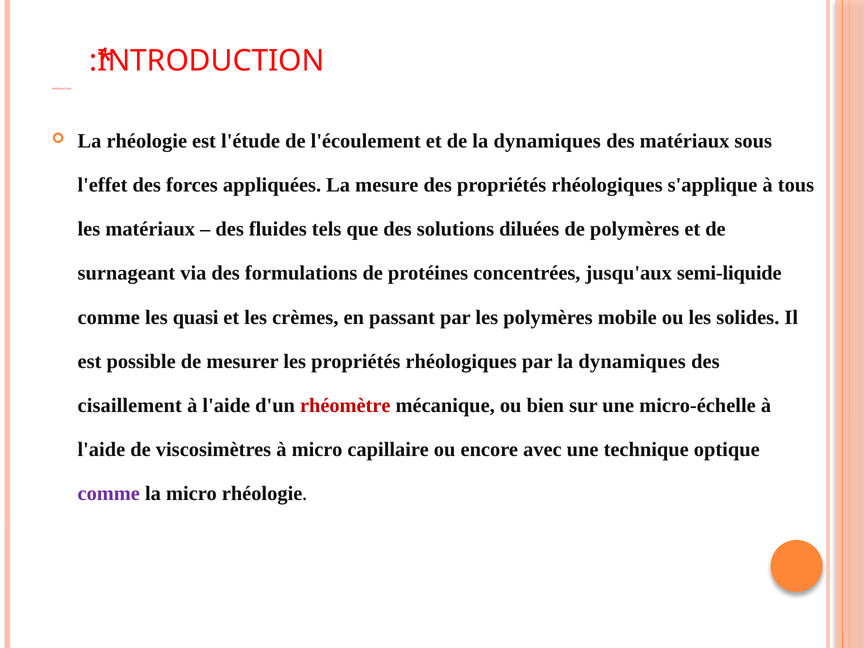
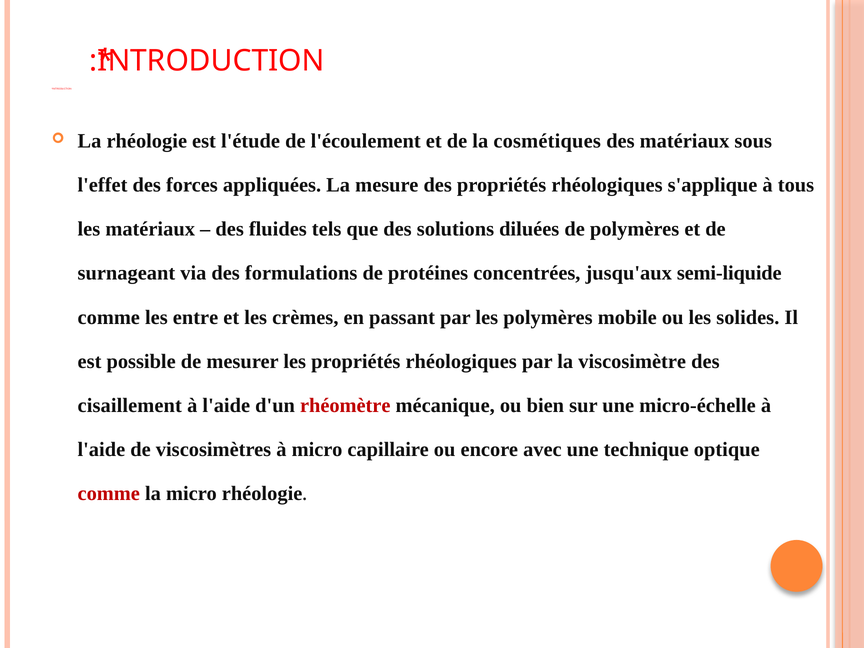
de la dynamiques: dynamiques -> cosmétiques (547, 141)
quasi: quasi -> entre (196, 317)
par la dynamiques: dynamiques -> viscosimètre (632, 361)
comme colour: purple -> red (109, 494)
